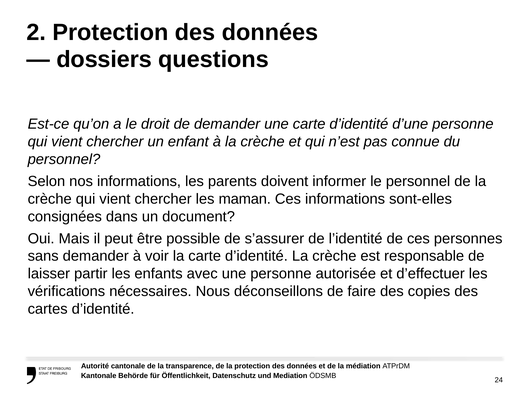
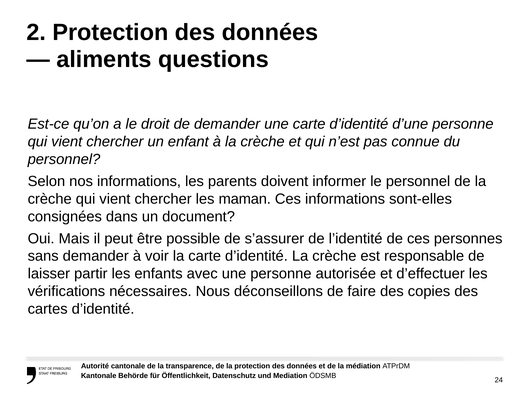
dossiers: dossiers -> aliments (104, 59)
